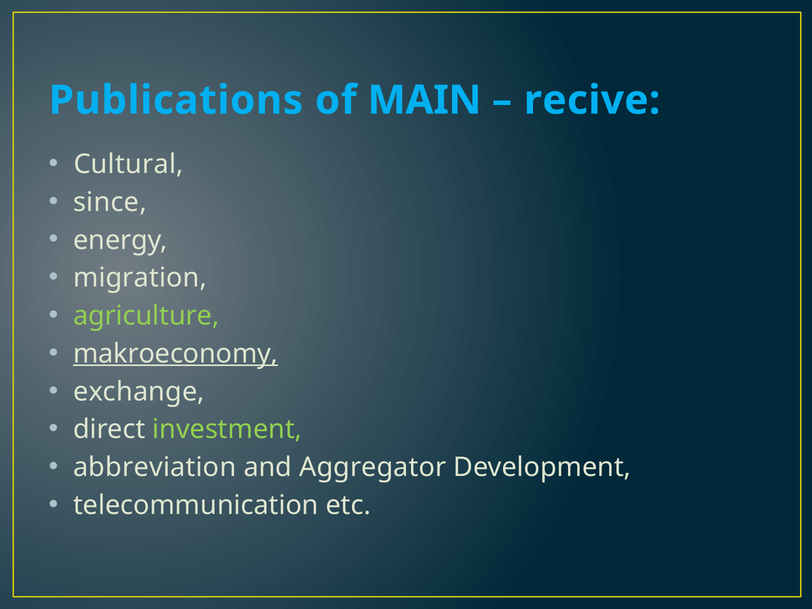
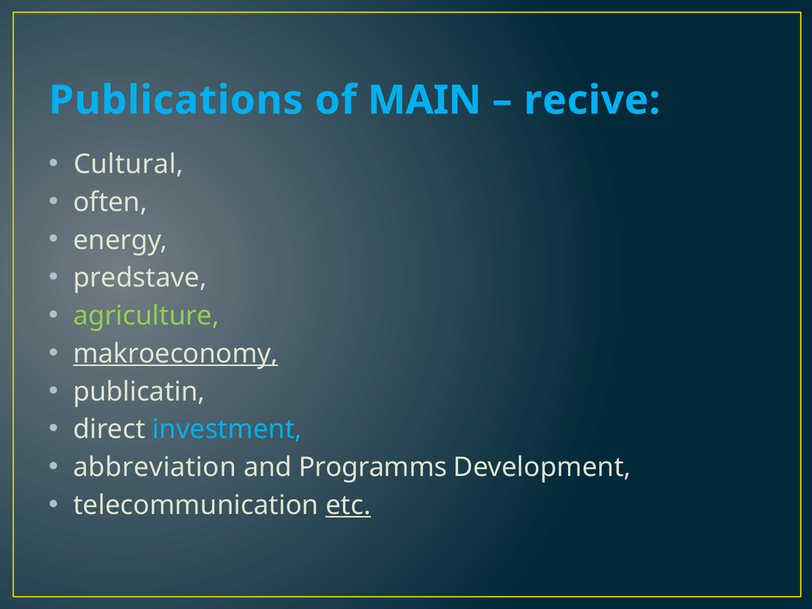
since: since -> often (110, 202)
migration: migration -> predstave (140, 278)
exchange: exchange -> publicatin (139, 392)
investment colour: light green -> light blue (227, 429)
Aggregator: Aggregator -> Programms (373, 467)
etc underline: none -> present (348, 505)
